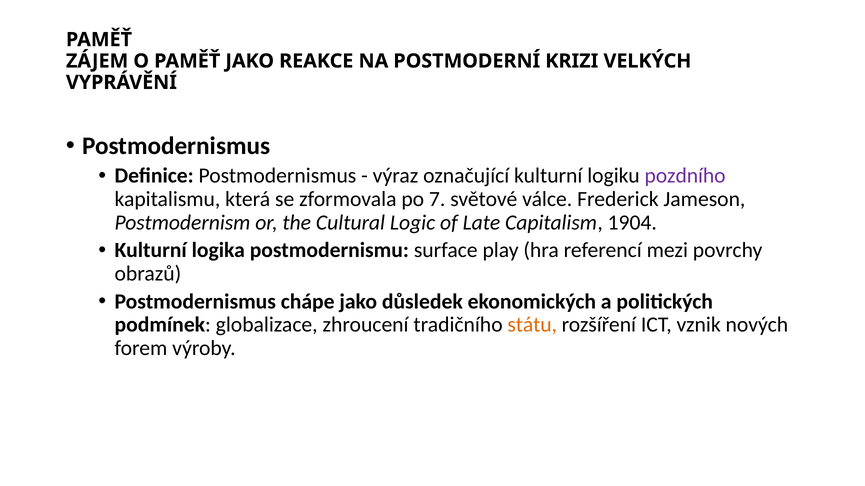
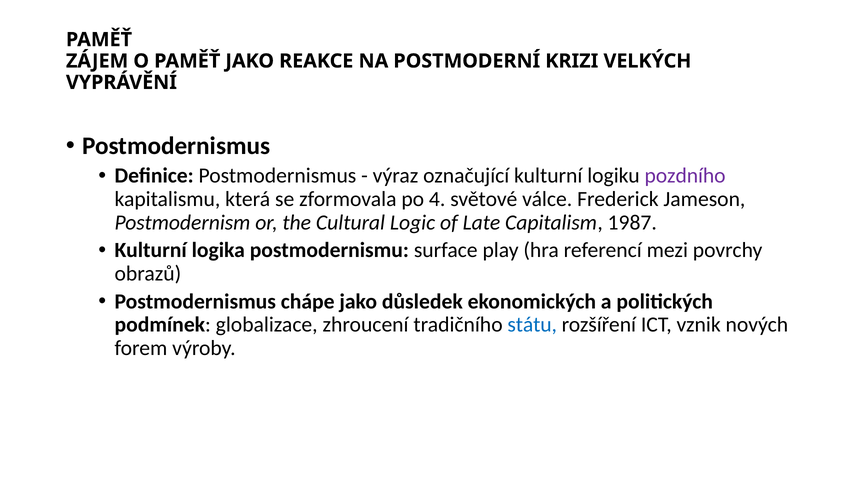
7: 7 -> 4 (437, 199)
1904: 1904 -> 1987 (632, 223)
státu colour: orange -> blue (532, 325)
